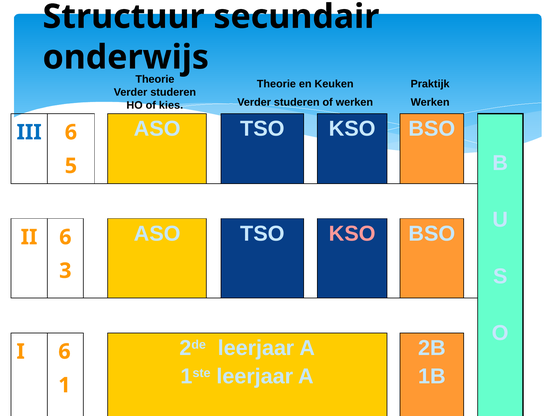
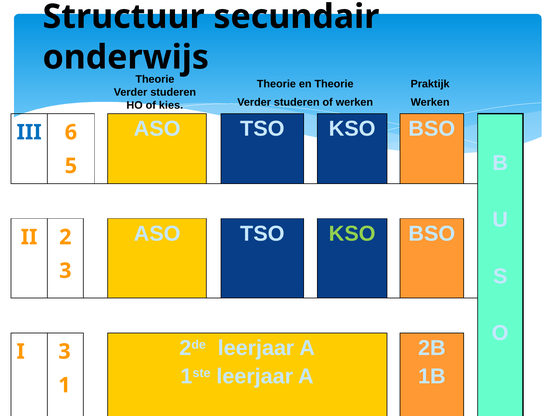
en Keuken: Keuken -> Theorie (334, 84)
KSO colour: pink -> light green (352, 234)
II 6: 6 -> 2 (65, 237)
I 6: 6 -> 3 (64, 352)
